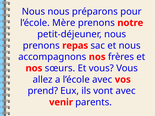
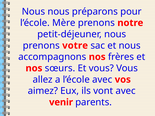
repas: repas -> votre (75, 46)
prend: prend -> aimez (43, 91)
